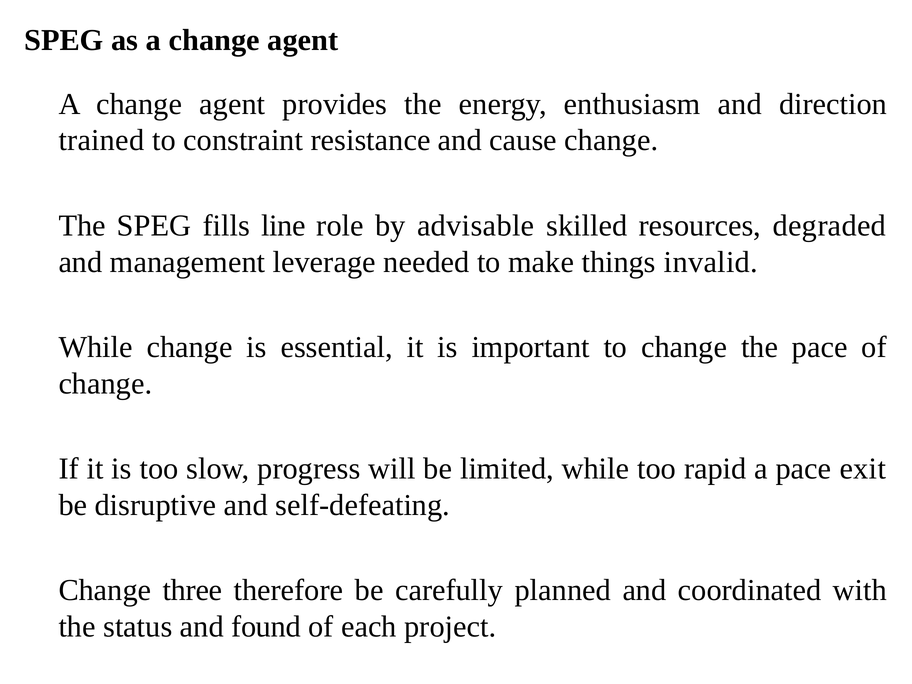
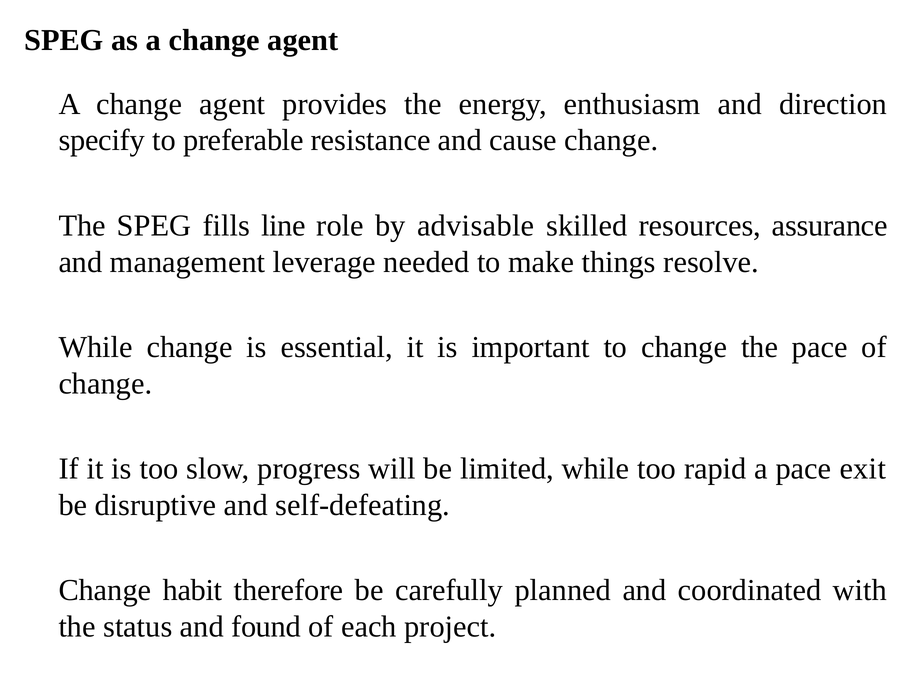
trained: trained -> specify (102, 140)
constraint: constraint -> preferable (243, 140)
degraded: degraded -> assurance (830, 226)
invalid: invalid -> resolve (711, 262)
three: three -> habit (193, 590)
